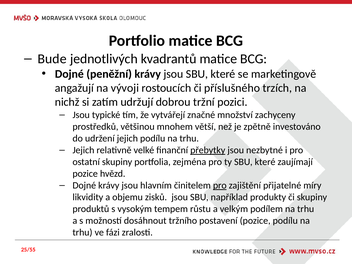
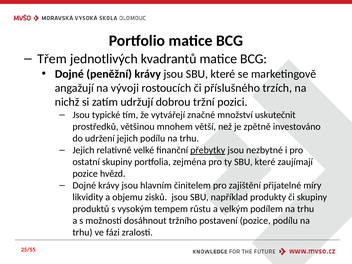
Bude: Bude -> Třem (52, 59)
zachyceny: zachyceny -> uskutečnit (275, 115)
pro underline: present -> none (220, 185)
